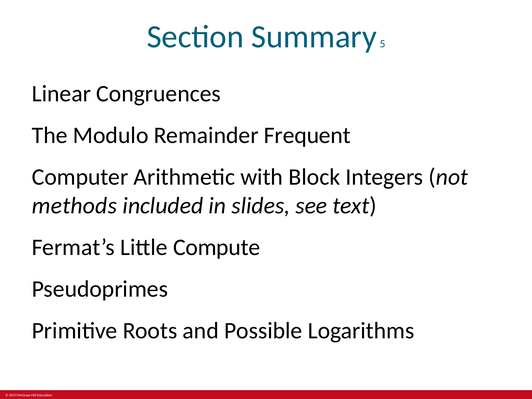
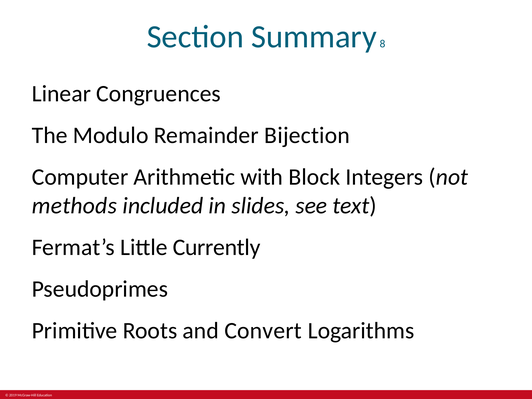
5: 5 -> 8 (382, 44)
Frequent: Frequent -> Bijection (307, 136)
Compute: Compute -> Currently (217, 247)
Possible: Possible -> Convert (263, 331)
